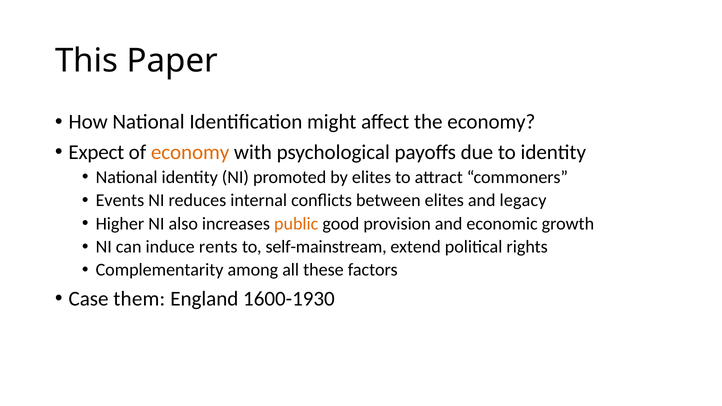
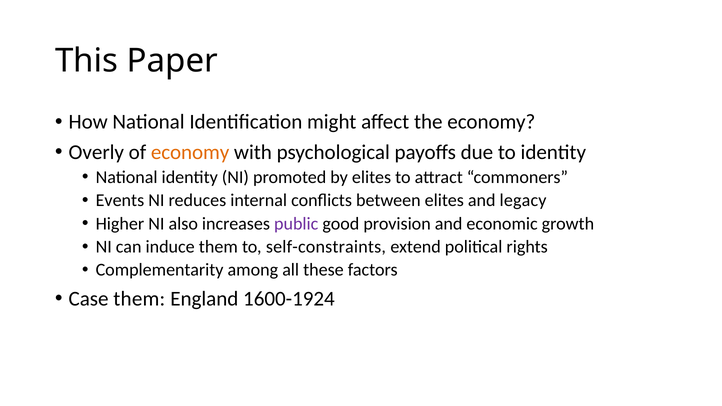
Expect: Expect -> Overly (96, 152)
public colour: orange -> purple (296, 224)
induce rents: rents -> them (218, 247)
self-mainstream: self-mainstream -> self-constraints (326, 247)
1600-1930: 1600-1930 -> 1600-1924 (289, 299)
